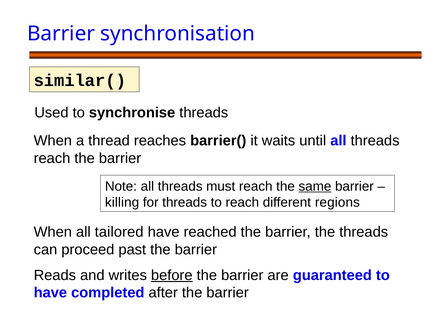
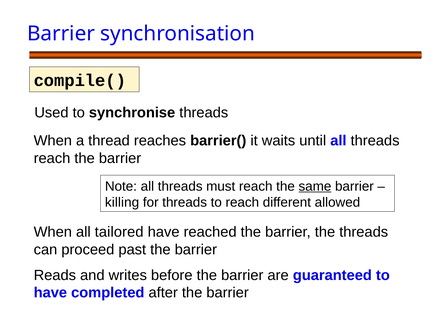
similar(: similar( -> compile( (80, 81)
regions: regions -> allowed (337, 202)
before underline: present -> none (172, 275)
